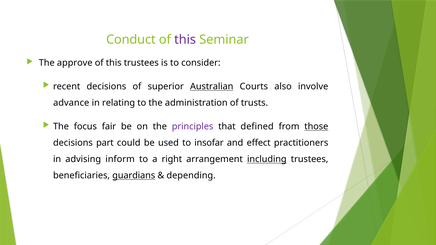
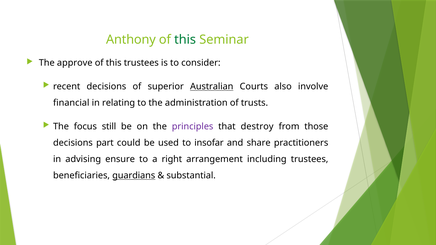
Conduct: Conduct -> Anthony (131, 40)
this colour: purple -> green (185, 40)
advance: advance -> financial (71, 103)
fair: fair -> still (109, 127)
defined: defined -> destroy (257, 127)
those underline: present -> none (316, 127)
effect: effect -> share (259, 143)
inform: inform -> ensure (120, 159)
including underline: present -> none (267, 159)
depending: depending -> substantial (191, 176)
